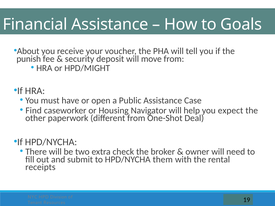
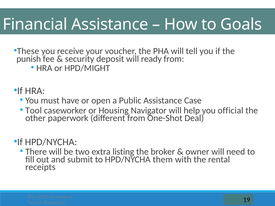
About: About -> These (28, 51)
move: move -> ready (151, 59)
Find: Find -> Tool (34, 111)
expect: expect -> official (231, 111)
check: check -> listing (123, 152)
